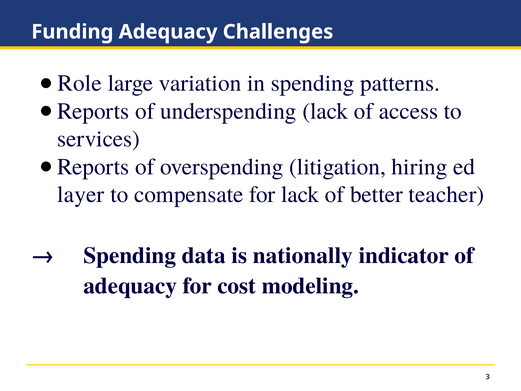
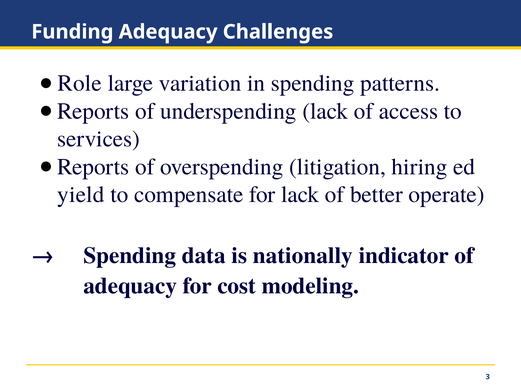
layer: layer -> yield (81, 194)
teacher: teacher -> operate (447, 194)
